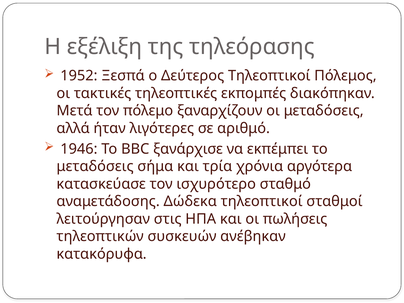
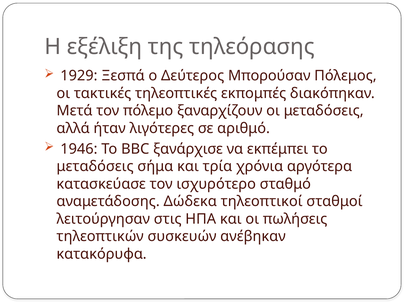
1952: 1952 -> 1929 (79, 76)
Δεύτερος Τηλεοπτικοί: Τηλεοπτικοί -> Μπορούσαν (269, 76)
